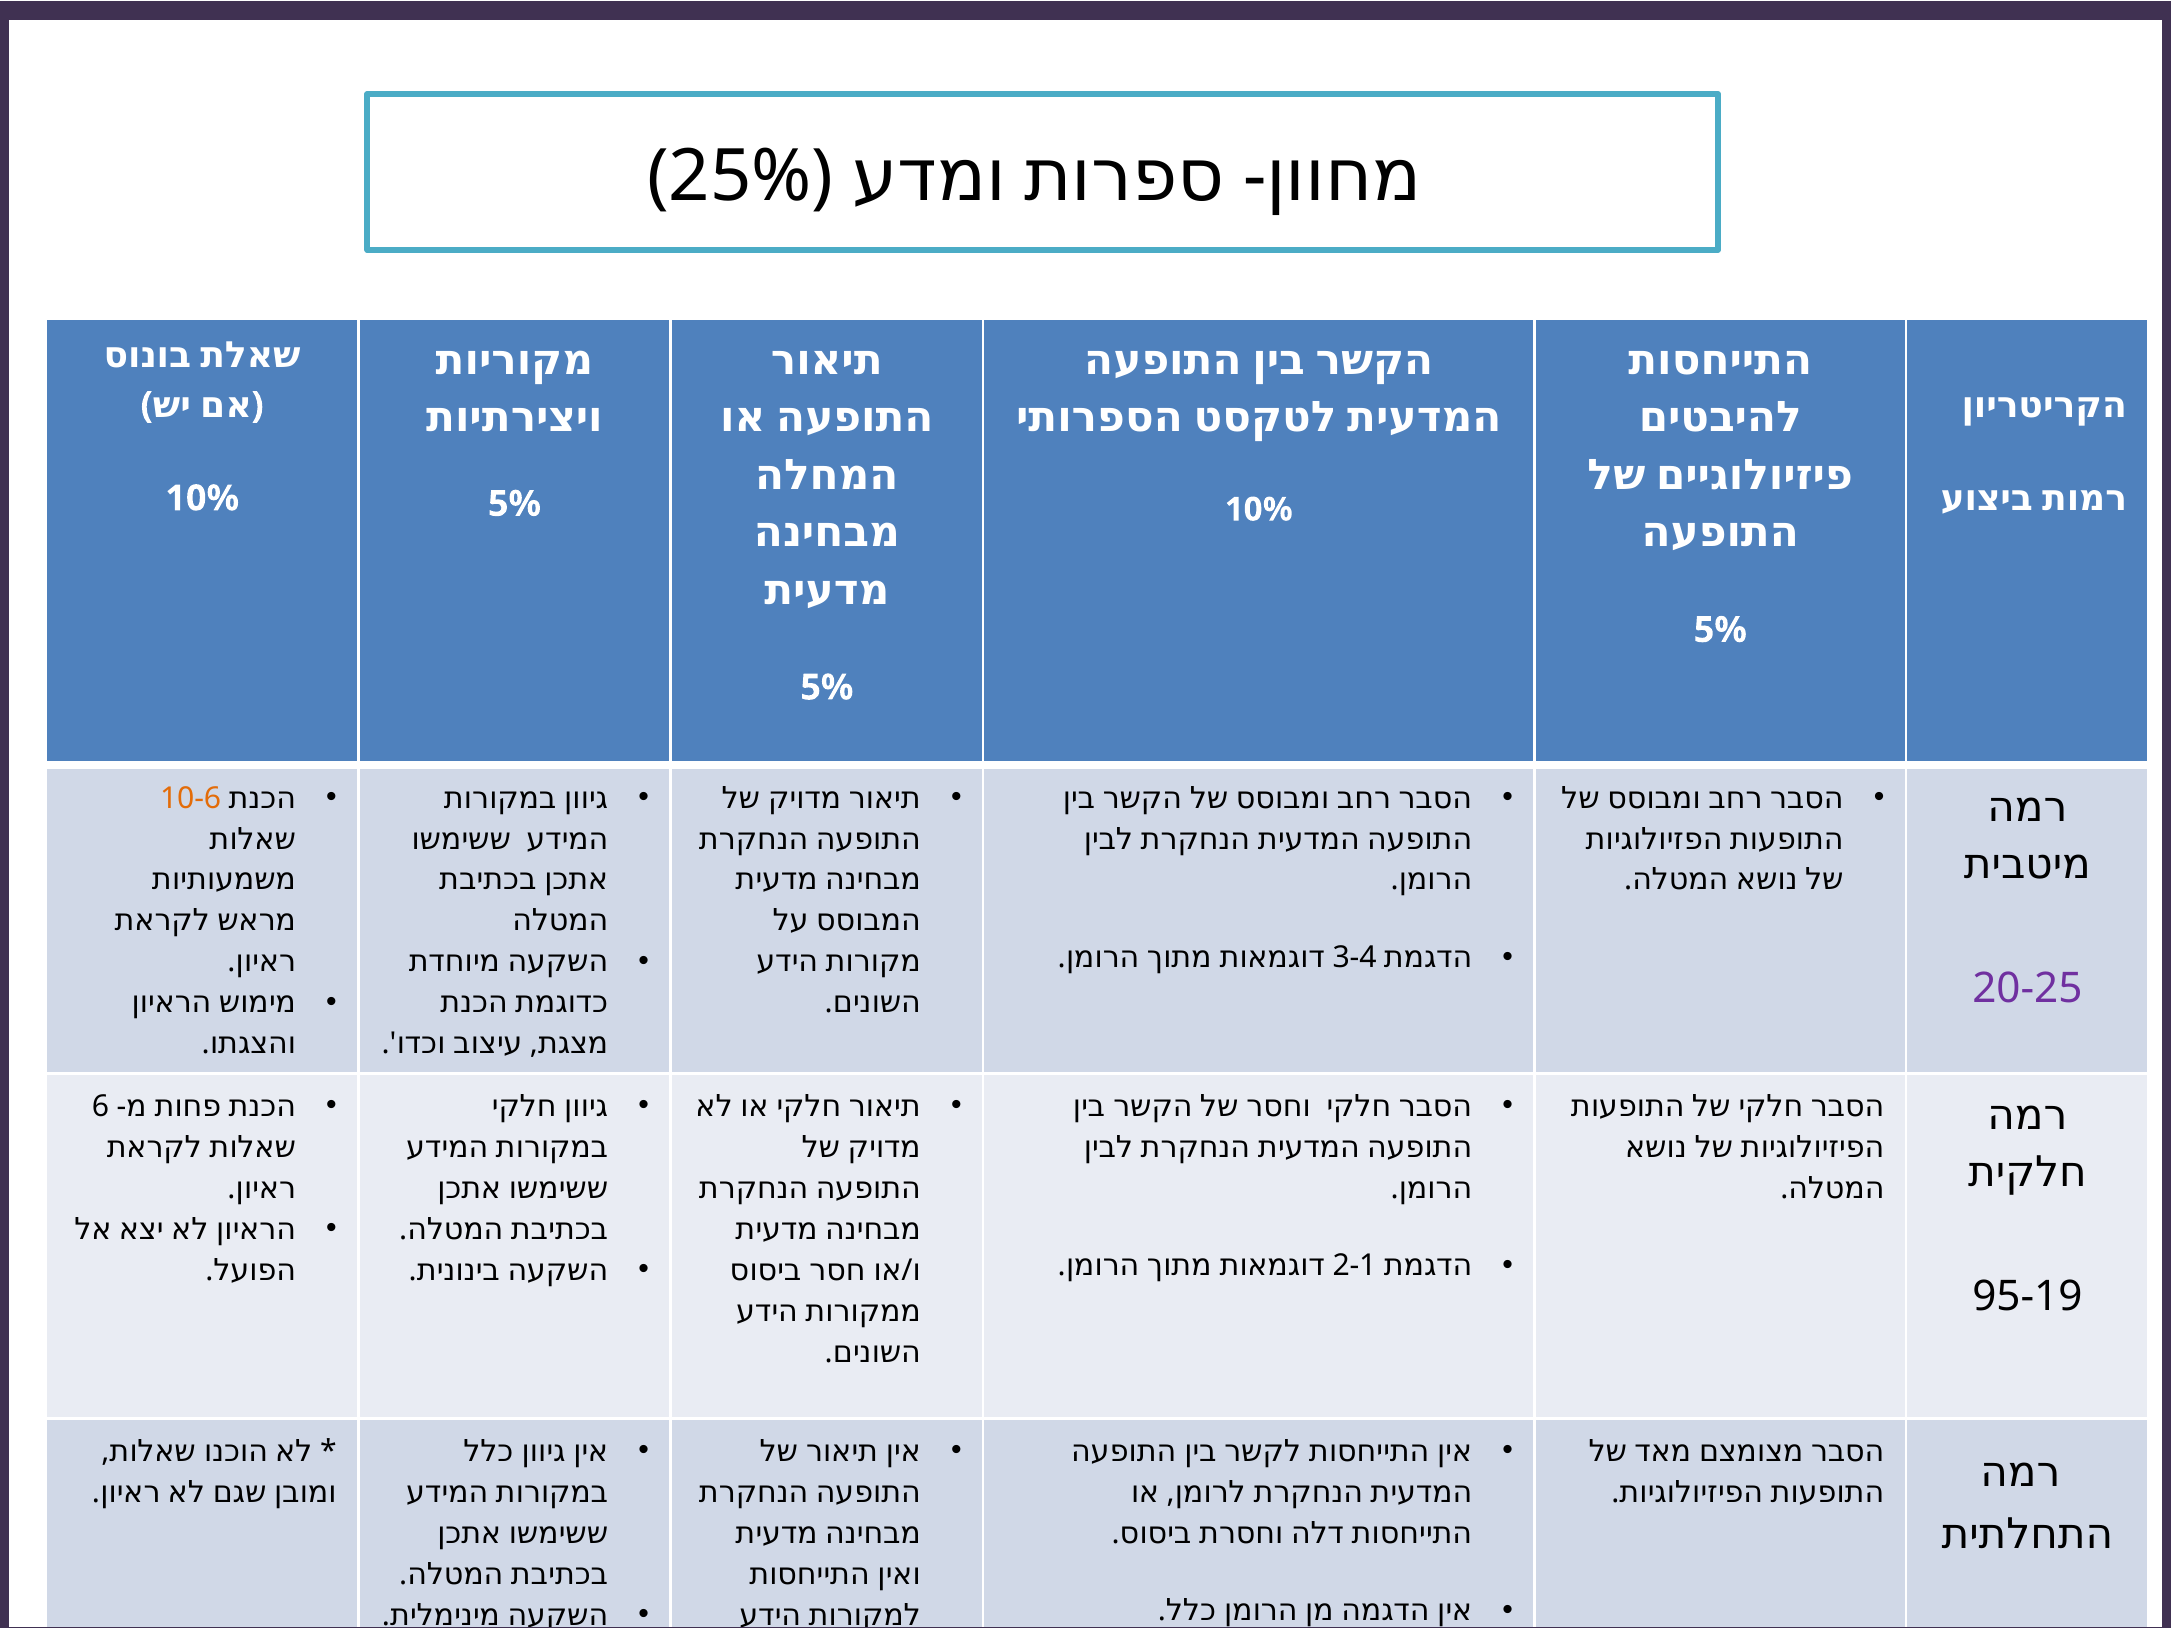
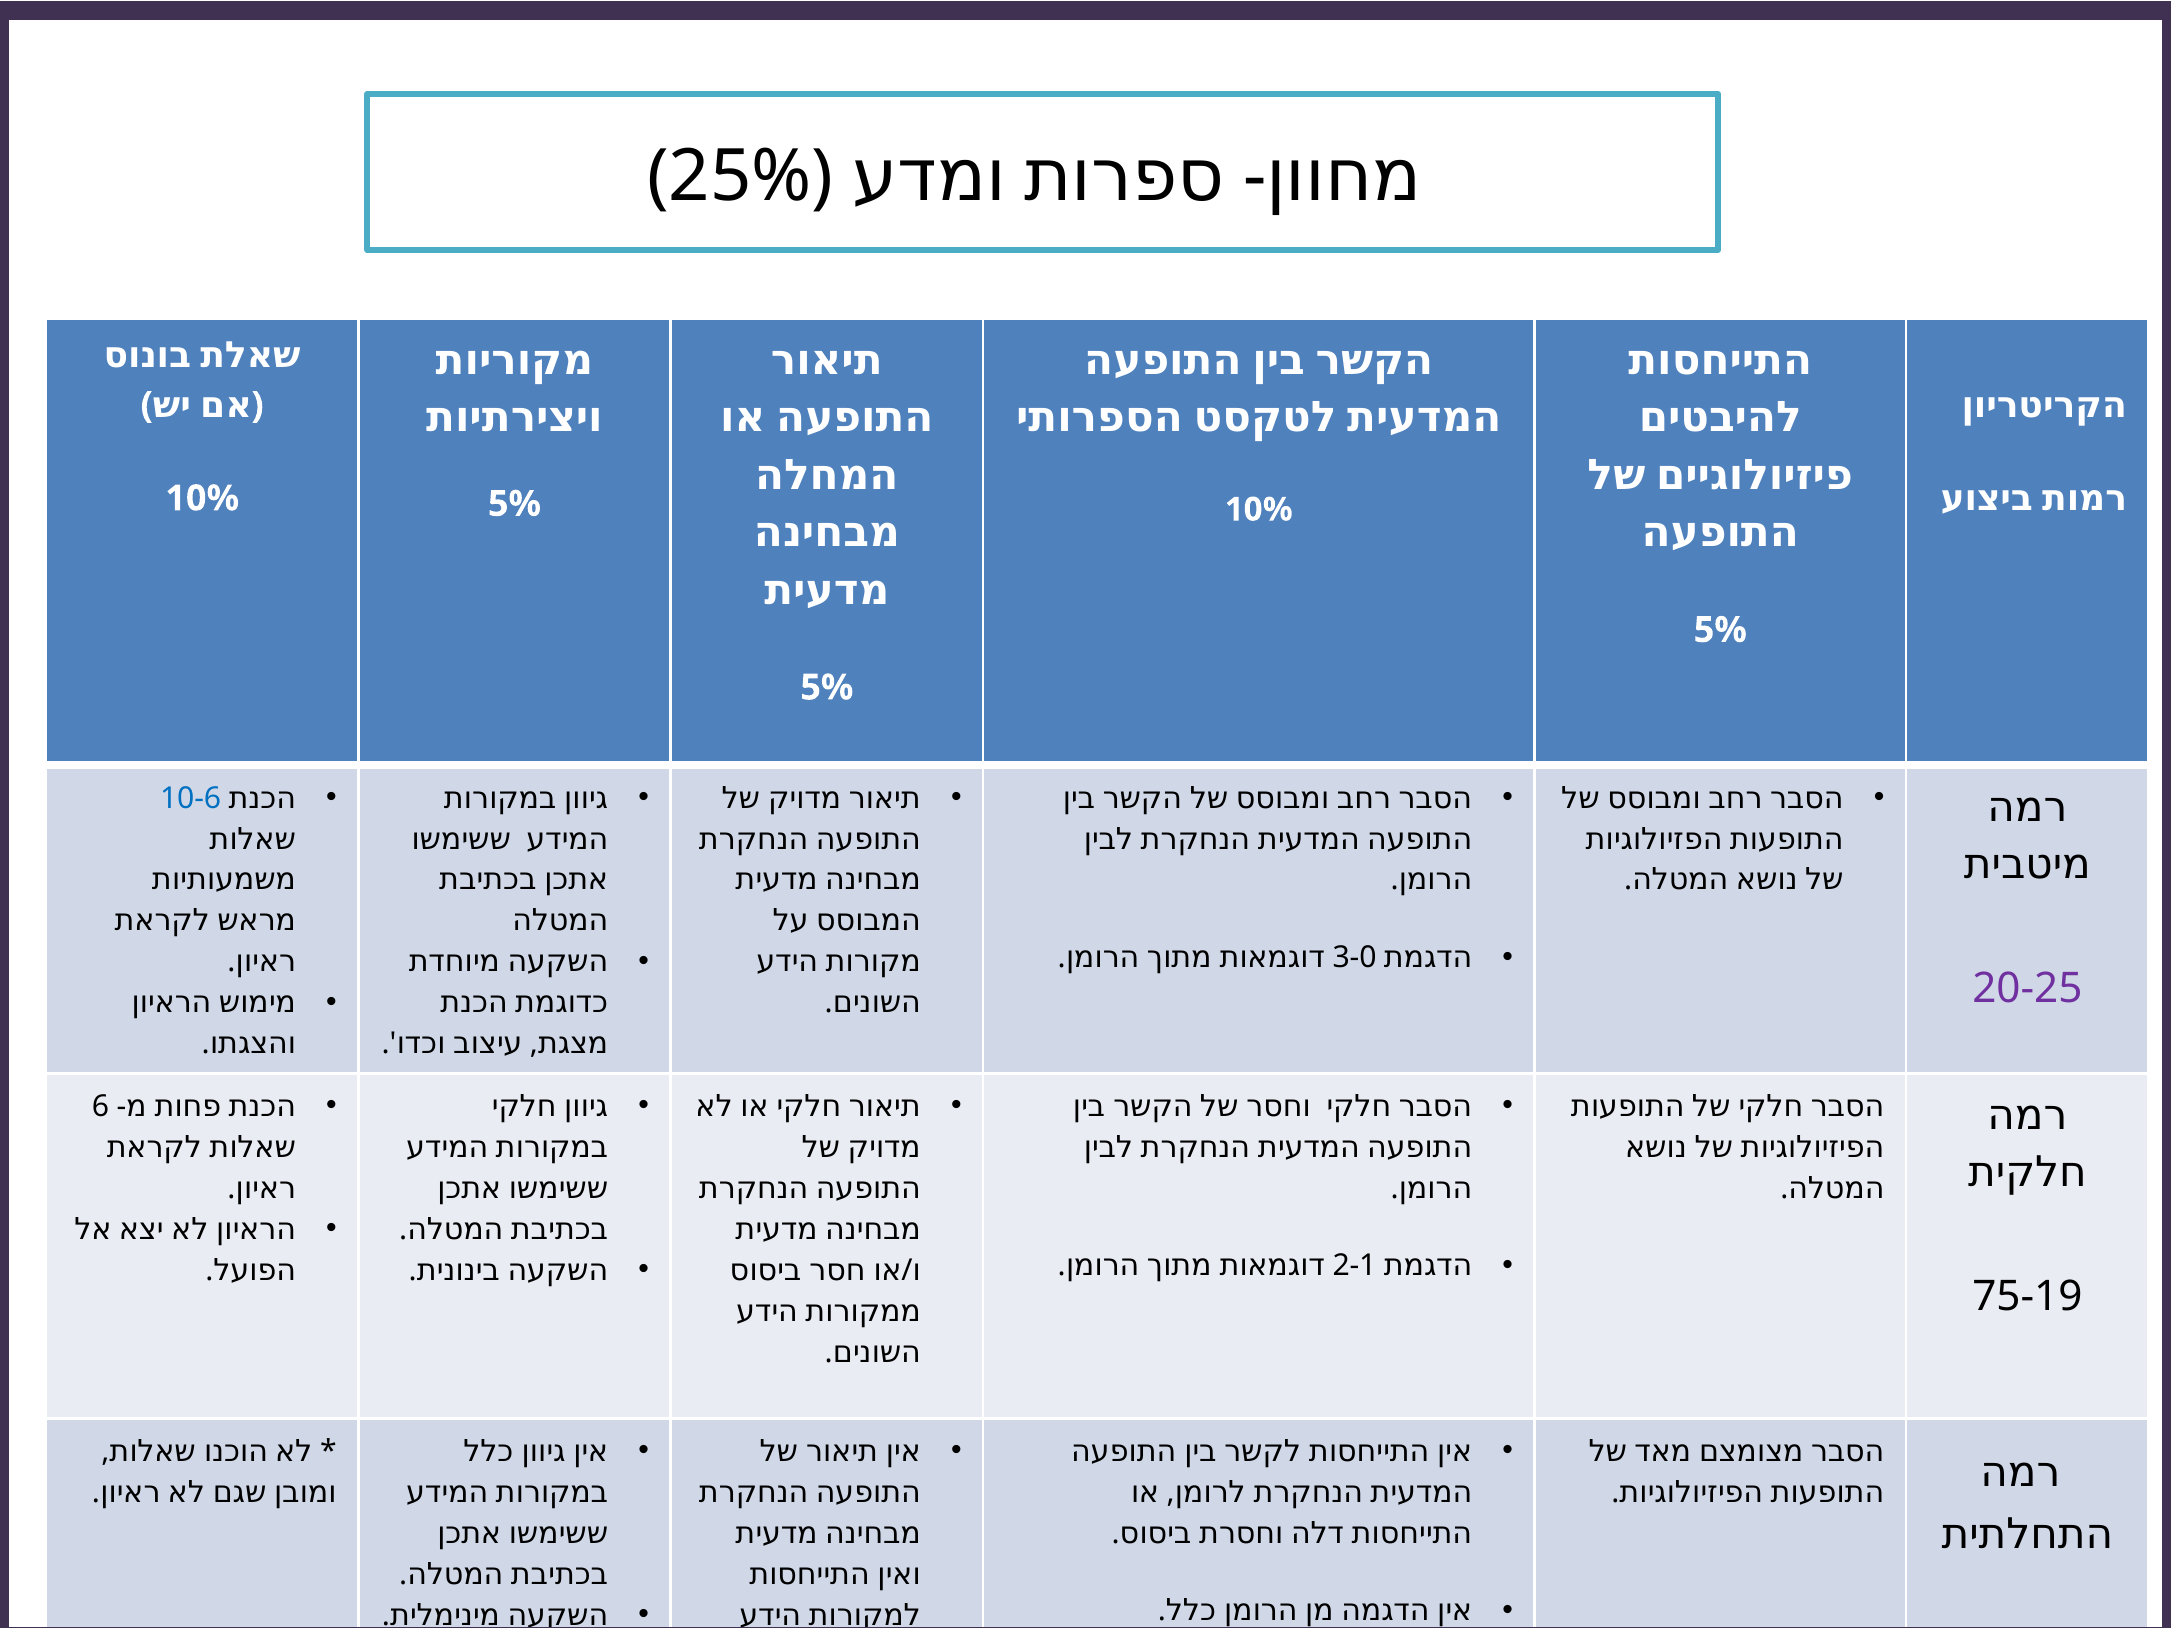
10-6 colour: orange -> blue (191, 798)
3-4: 3-4 -> 3-0 (1355, 958)
95-19: 95-19 -> 75-19 (2027, 1297)
